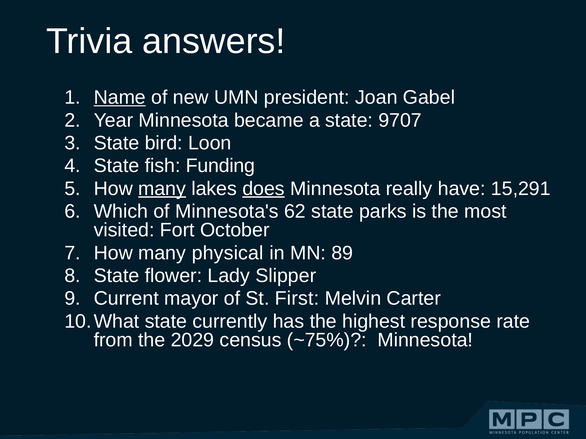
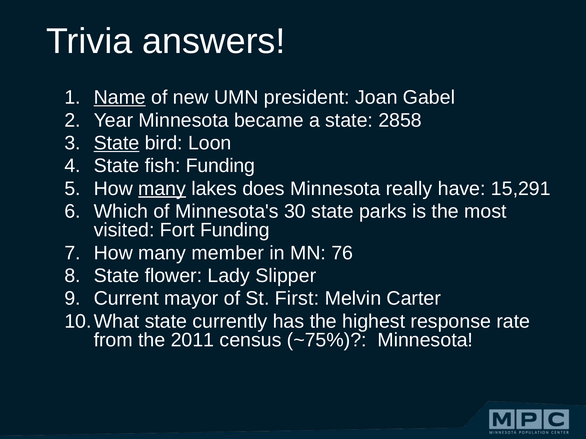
9707: 9707 -> 2858 (400, 120)
State underline: none -> present (117, 143)
does underline: present -> none (264, 189)
62: 62 -> 30 (295, 212)
Fort October: October -> Funding (235, 230)
physical: physical -> member (228, 253)
89: 89 -> 76 (342, 253)
2029: 2029 -> 2011 (192, 340)
